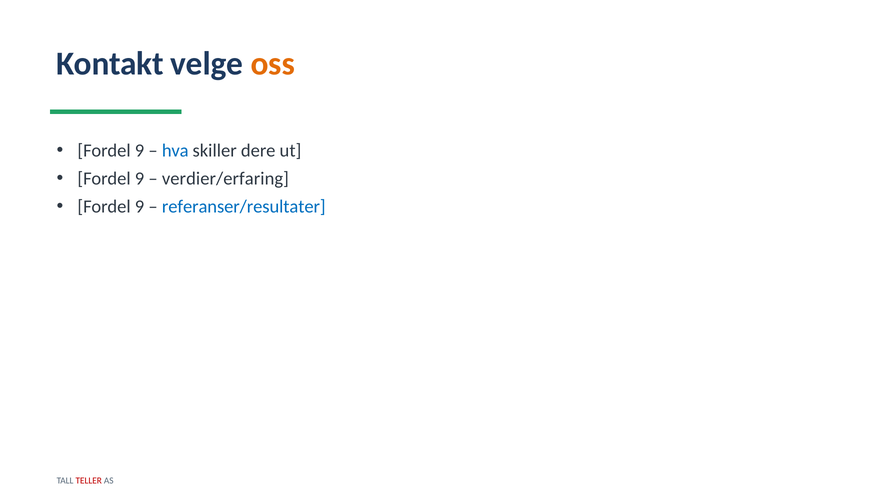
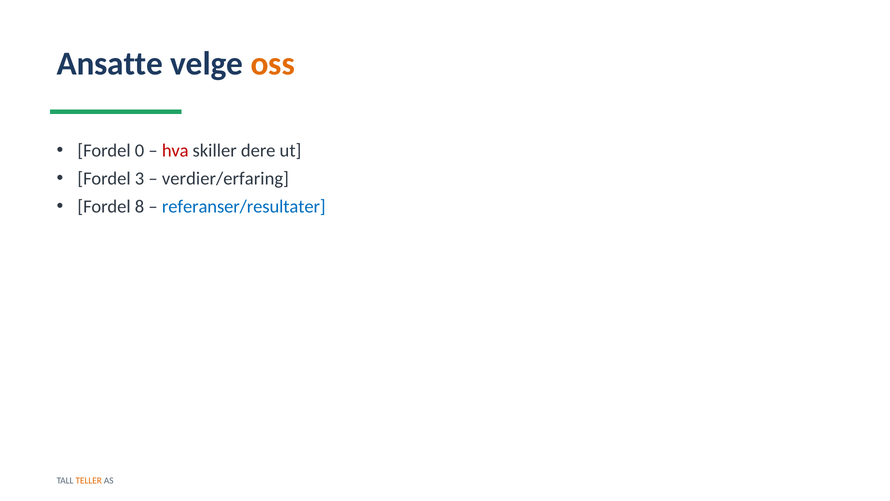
Kontakt: Kontakt -> Ansatte (110, 64)
9: 9 -> 0 (140, 151)
hva colour: blue -> red (175, 151)
9: 9 -> 3 (140, 179)
9: 9 -> 8 (140, 206)
TELLER colour: red -> orange (89, 480)
